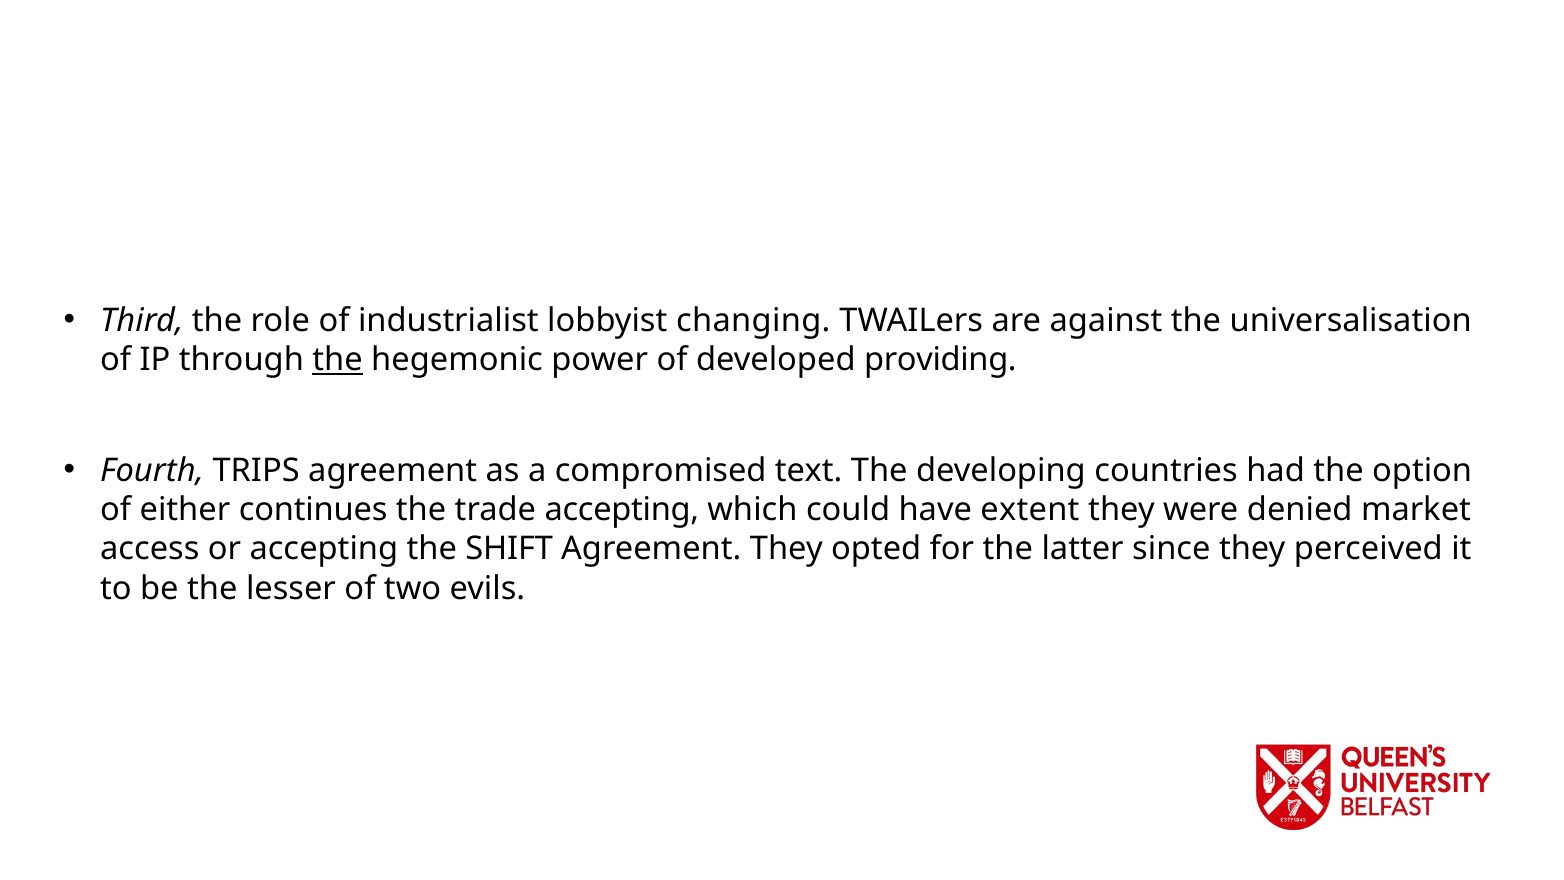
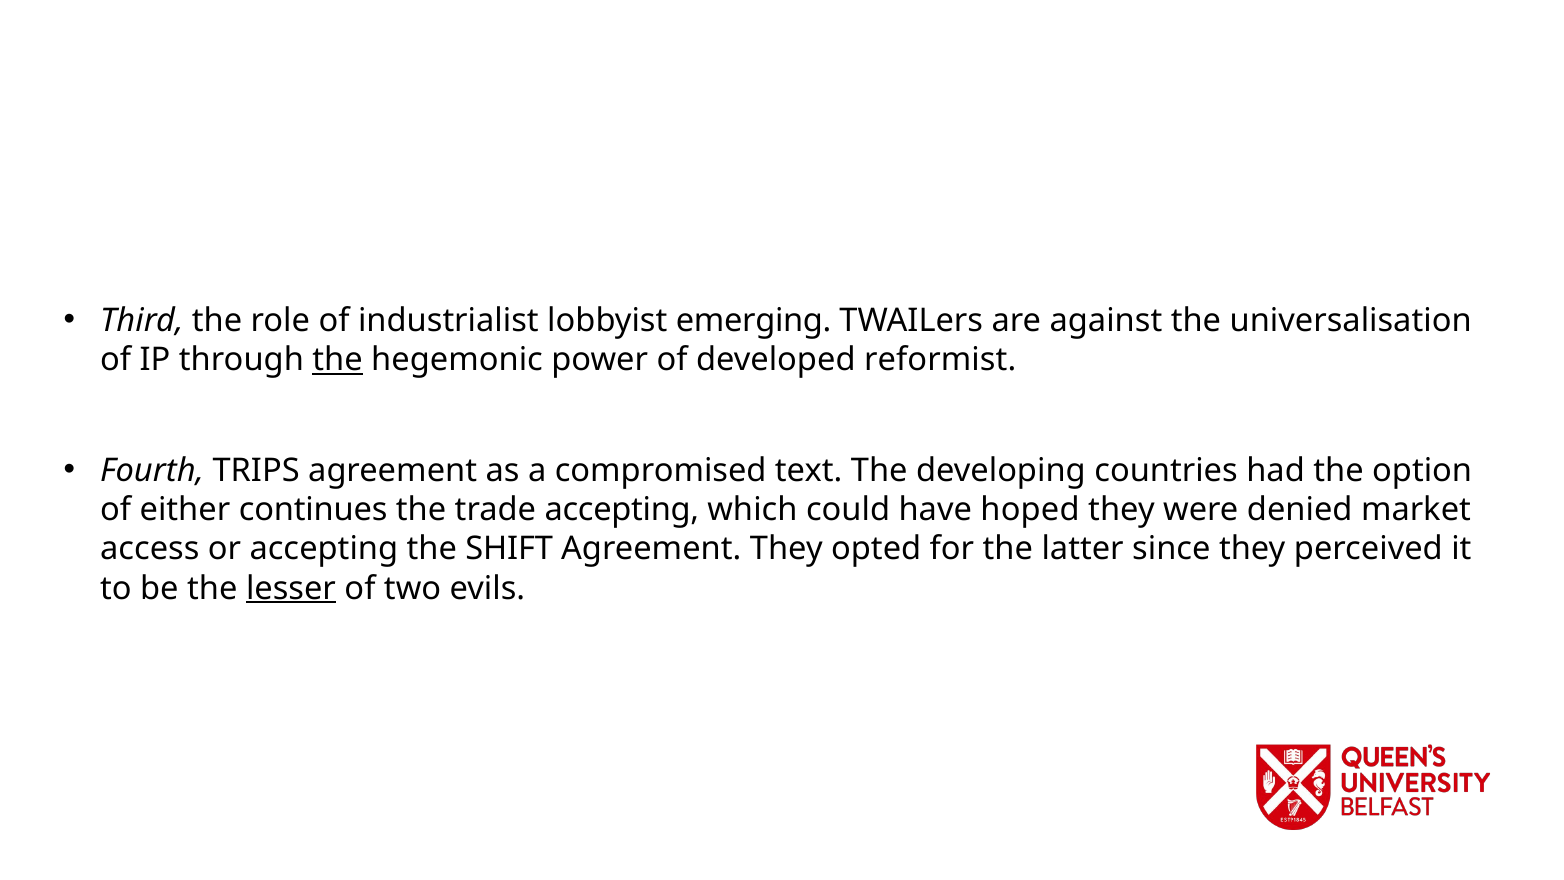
changing: changing -> emerging (754, 321)
providing: providing -> reformist (940, 360)
extent: extent -> hoped (1030, 510)
lesser underline: none -> present (291, 588)
